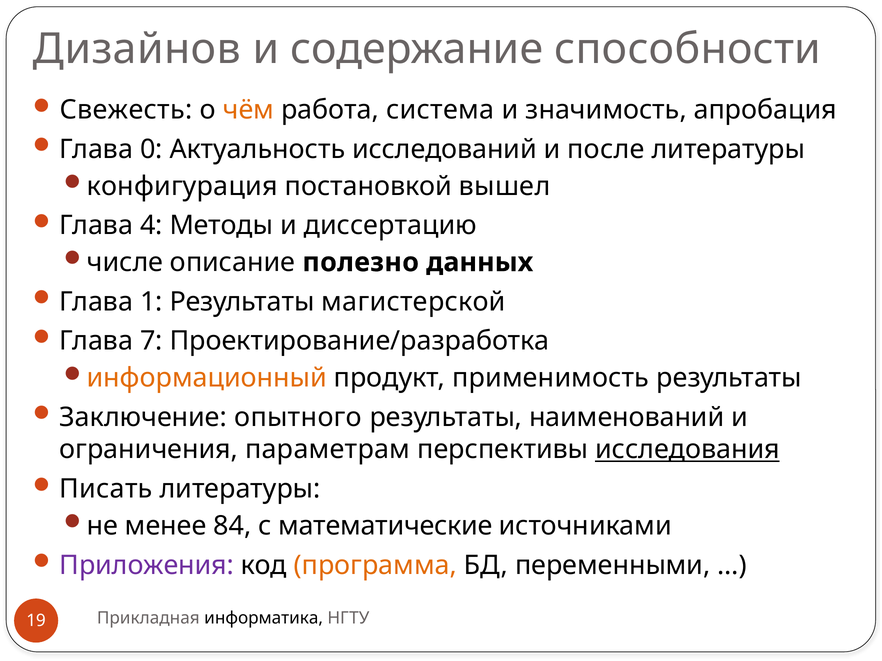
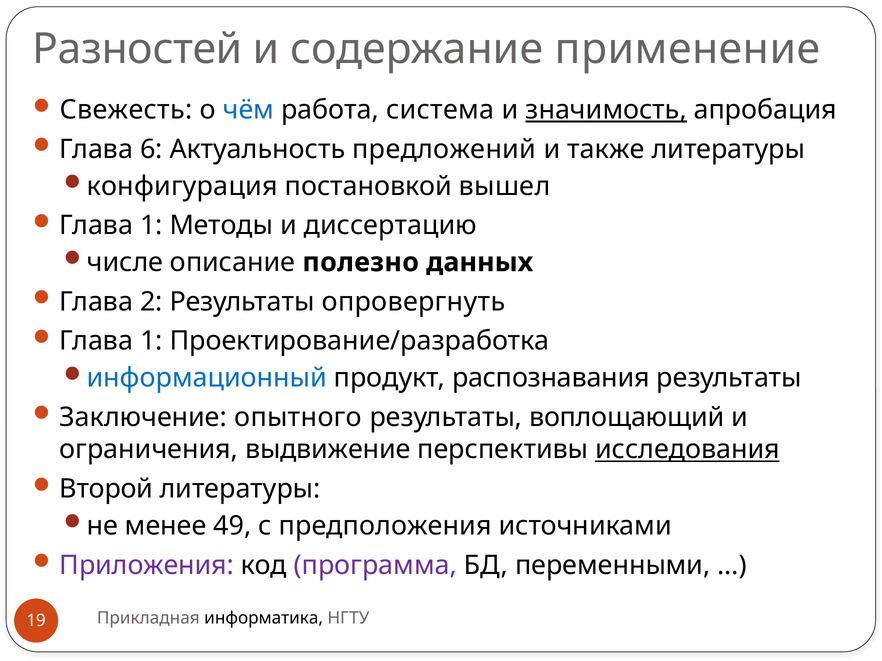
Дизайнов: Дизайнов -> Разностей (137, 49)
способности: способности -> применение (688, 49)
чём colour: orange -> blue (248, 110)
значимость underline: none -> present (606, 110)
0: 0 -> 6 (151, 149)
исследований: исследований -> предложений (444, 149)
после: после -> также (606, 149)
4: 4 -> 1 (151, 226)
1: 1 -> 2 (151, 302)
магистерской: магистерской -> опровергнуть (414, 302)
7: 7 -> 1 (151, 341)
информационный colour: orange -> blue (207, 378)
применимость: применимость -> распознавания (551, 378)
наименований: наименований -> воплощающий (627, 418)
параметрам: параметрам -> выдвижение (328, 450)
Писать: Писать -> Второй (106, 489)
84: 84 -> 49 (232, 526)
математические: математические -> предположения (385, 526)
программа colour: orange -> purple (375, 566)
